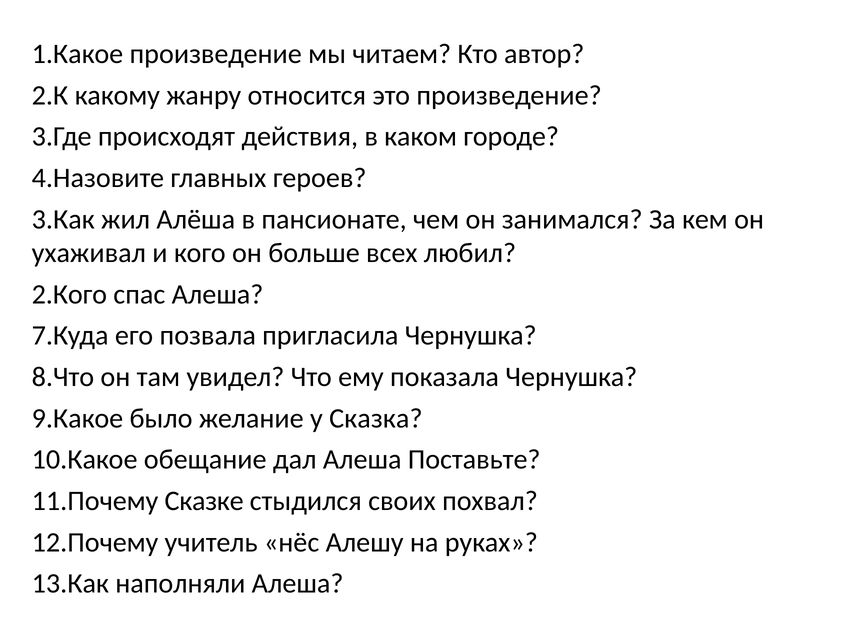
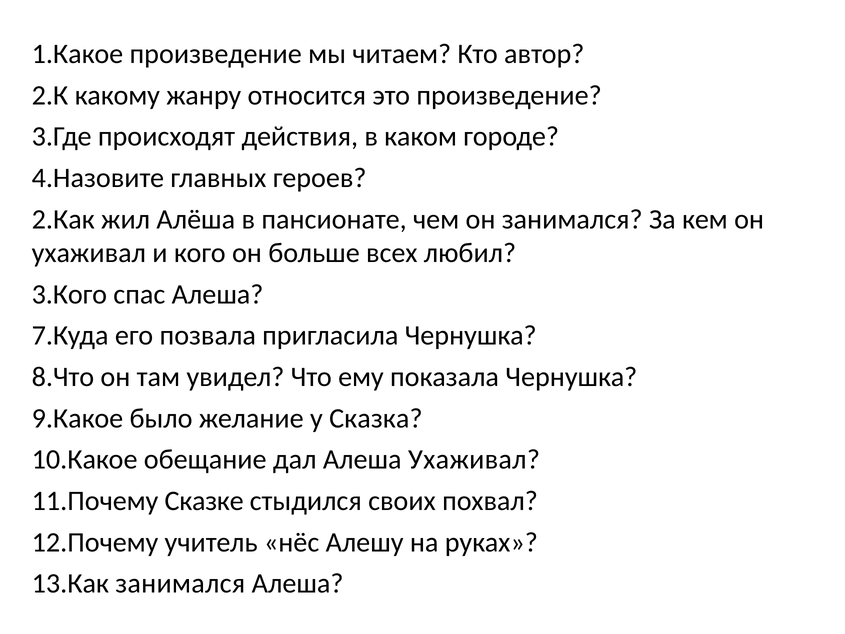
3.Как: 3.Как -> 2.Как (63, 219)
2.Кого: 2.Кого -> 3.Кого (69, 294)
Алеша Поставьте: Поставьте -> Ухаживал (474, 460)
13.Как наполняли: наполняли -> занимался (180, 583)
